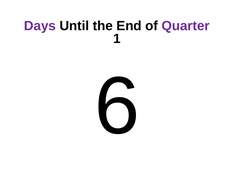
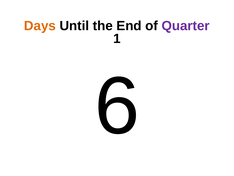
Days colour: purple -> orange (40, 26)
